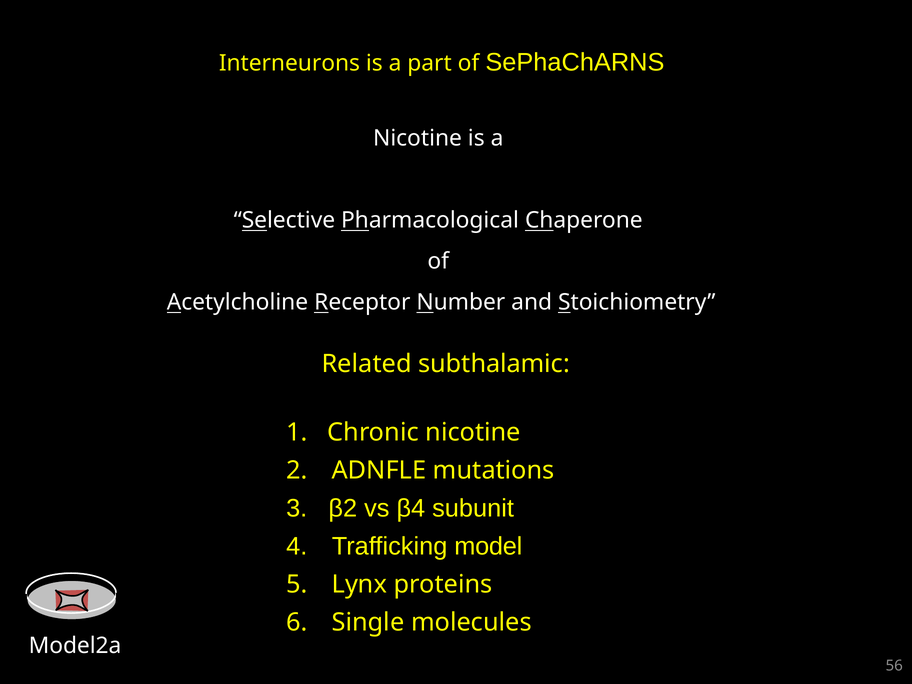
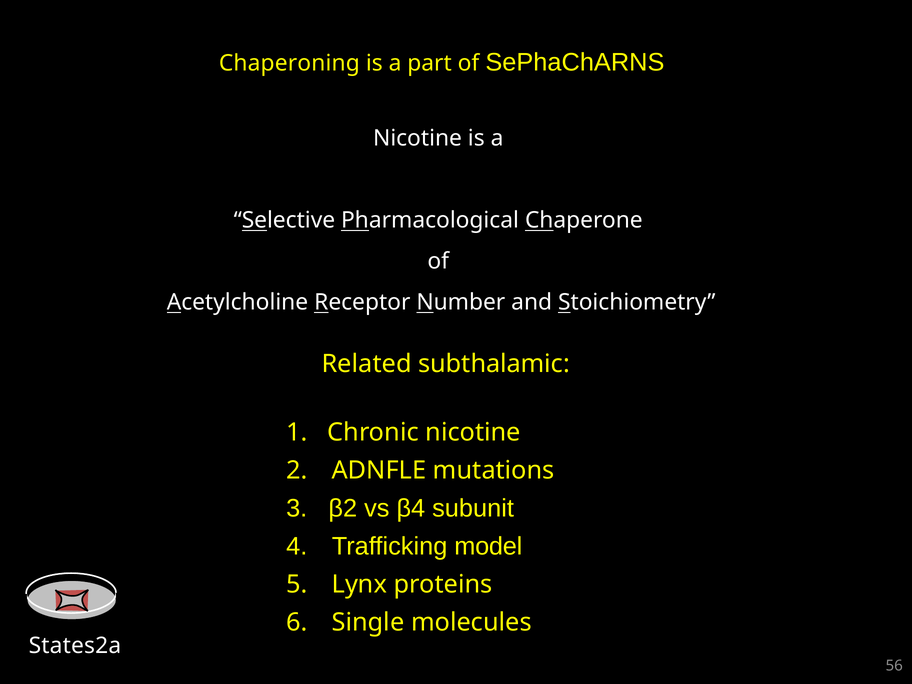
Interneurons: Interneurons -> Chaperoning (289, 63)
Model2a: Model2a -> States2a (75, 646)
